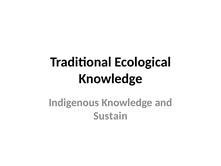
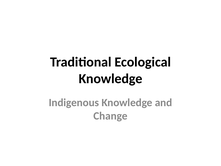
Sustain: Sustain -> Change (110, 116)
